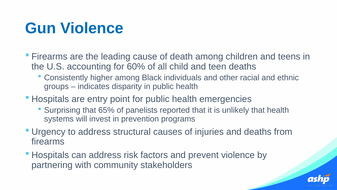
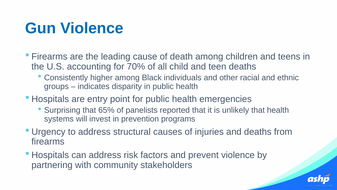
60%: 60% -> 70% (136, 66)
